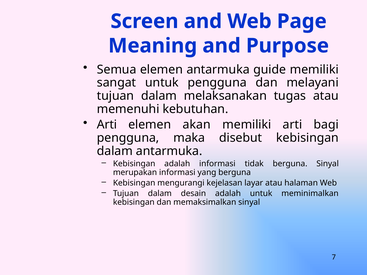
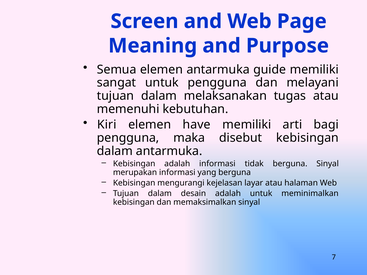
Arti: Arti -> Kiri (107, 125)
akan: akan -> have (197, 125)
